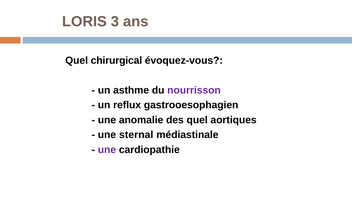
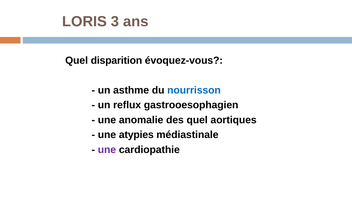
chirurgical: chirurgical -> disparition (116, 60)
nourrisson colour: purple -> blue (194, 90)
sternal: sternal -> atypies (136, 135)
